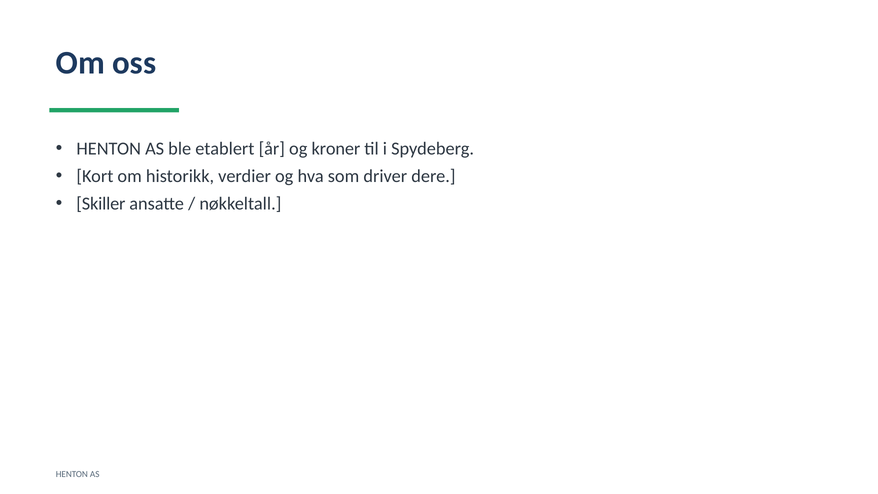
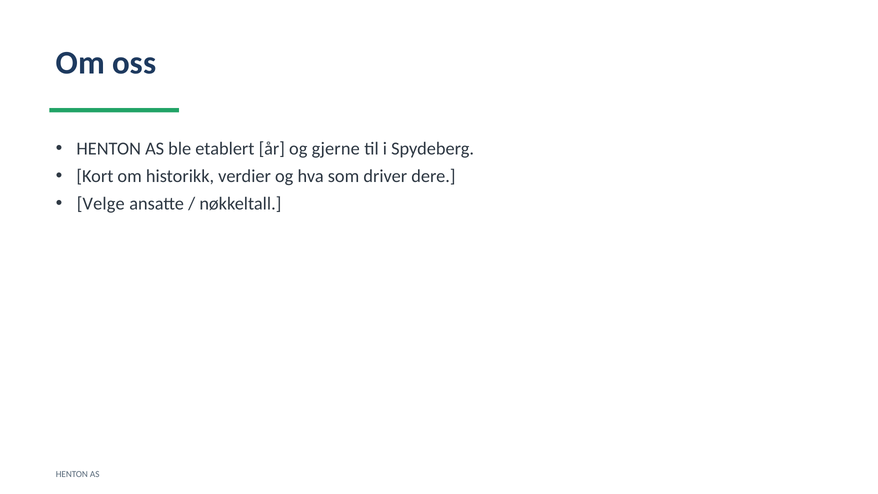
kroner: kroner -> gjerne (336, 149)
Skiller: Skiller -> Velge (101, 204)
